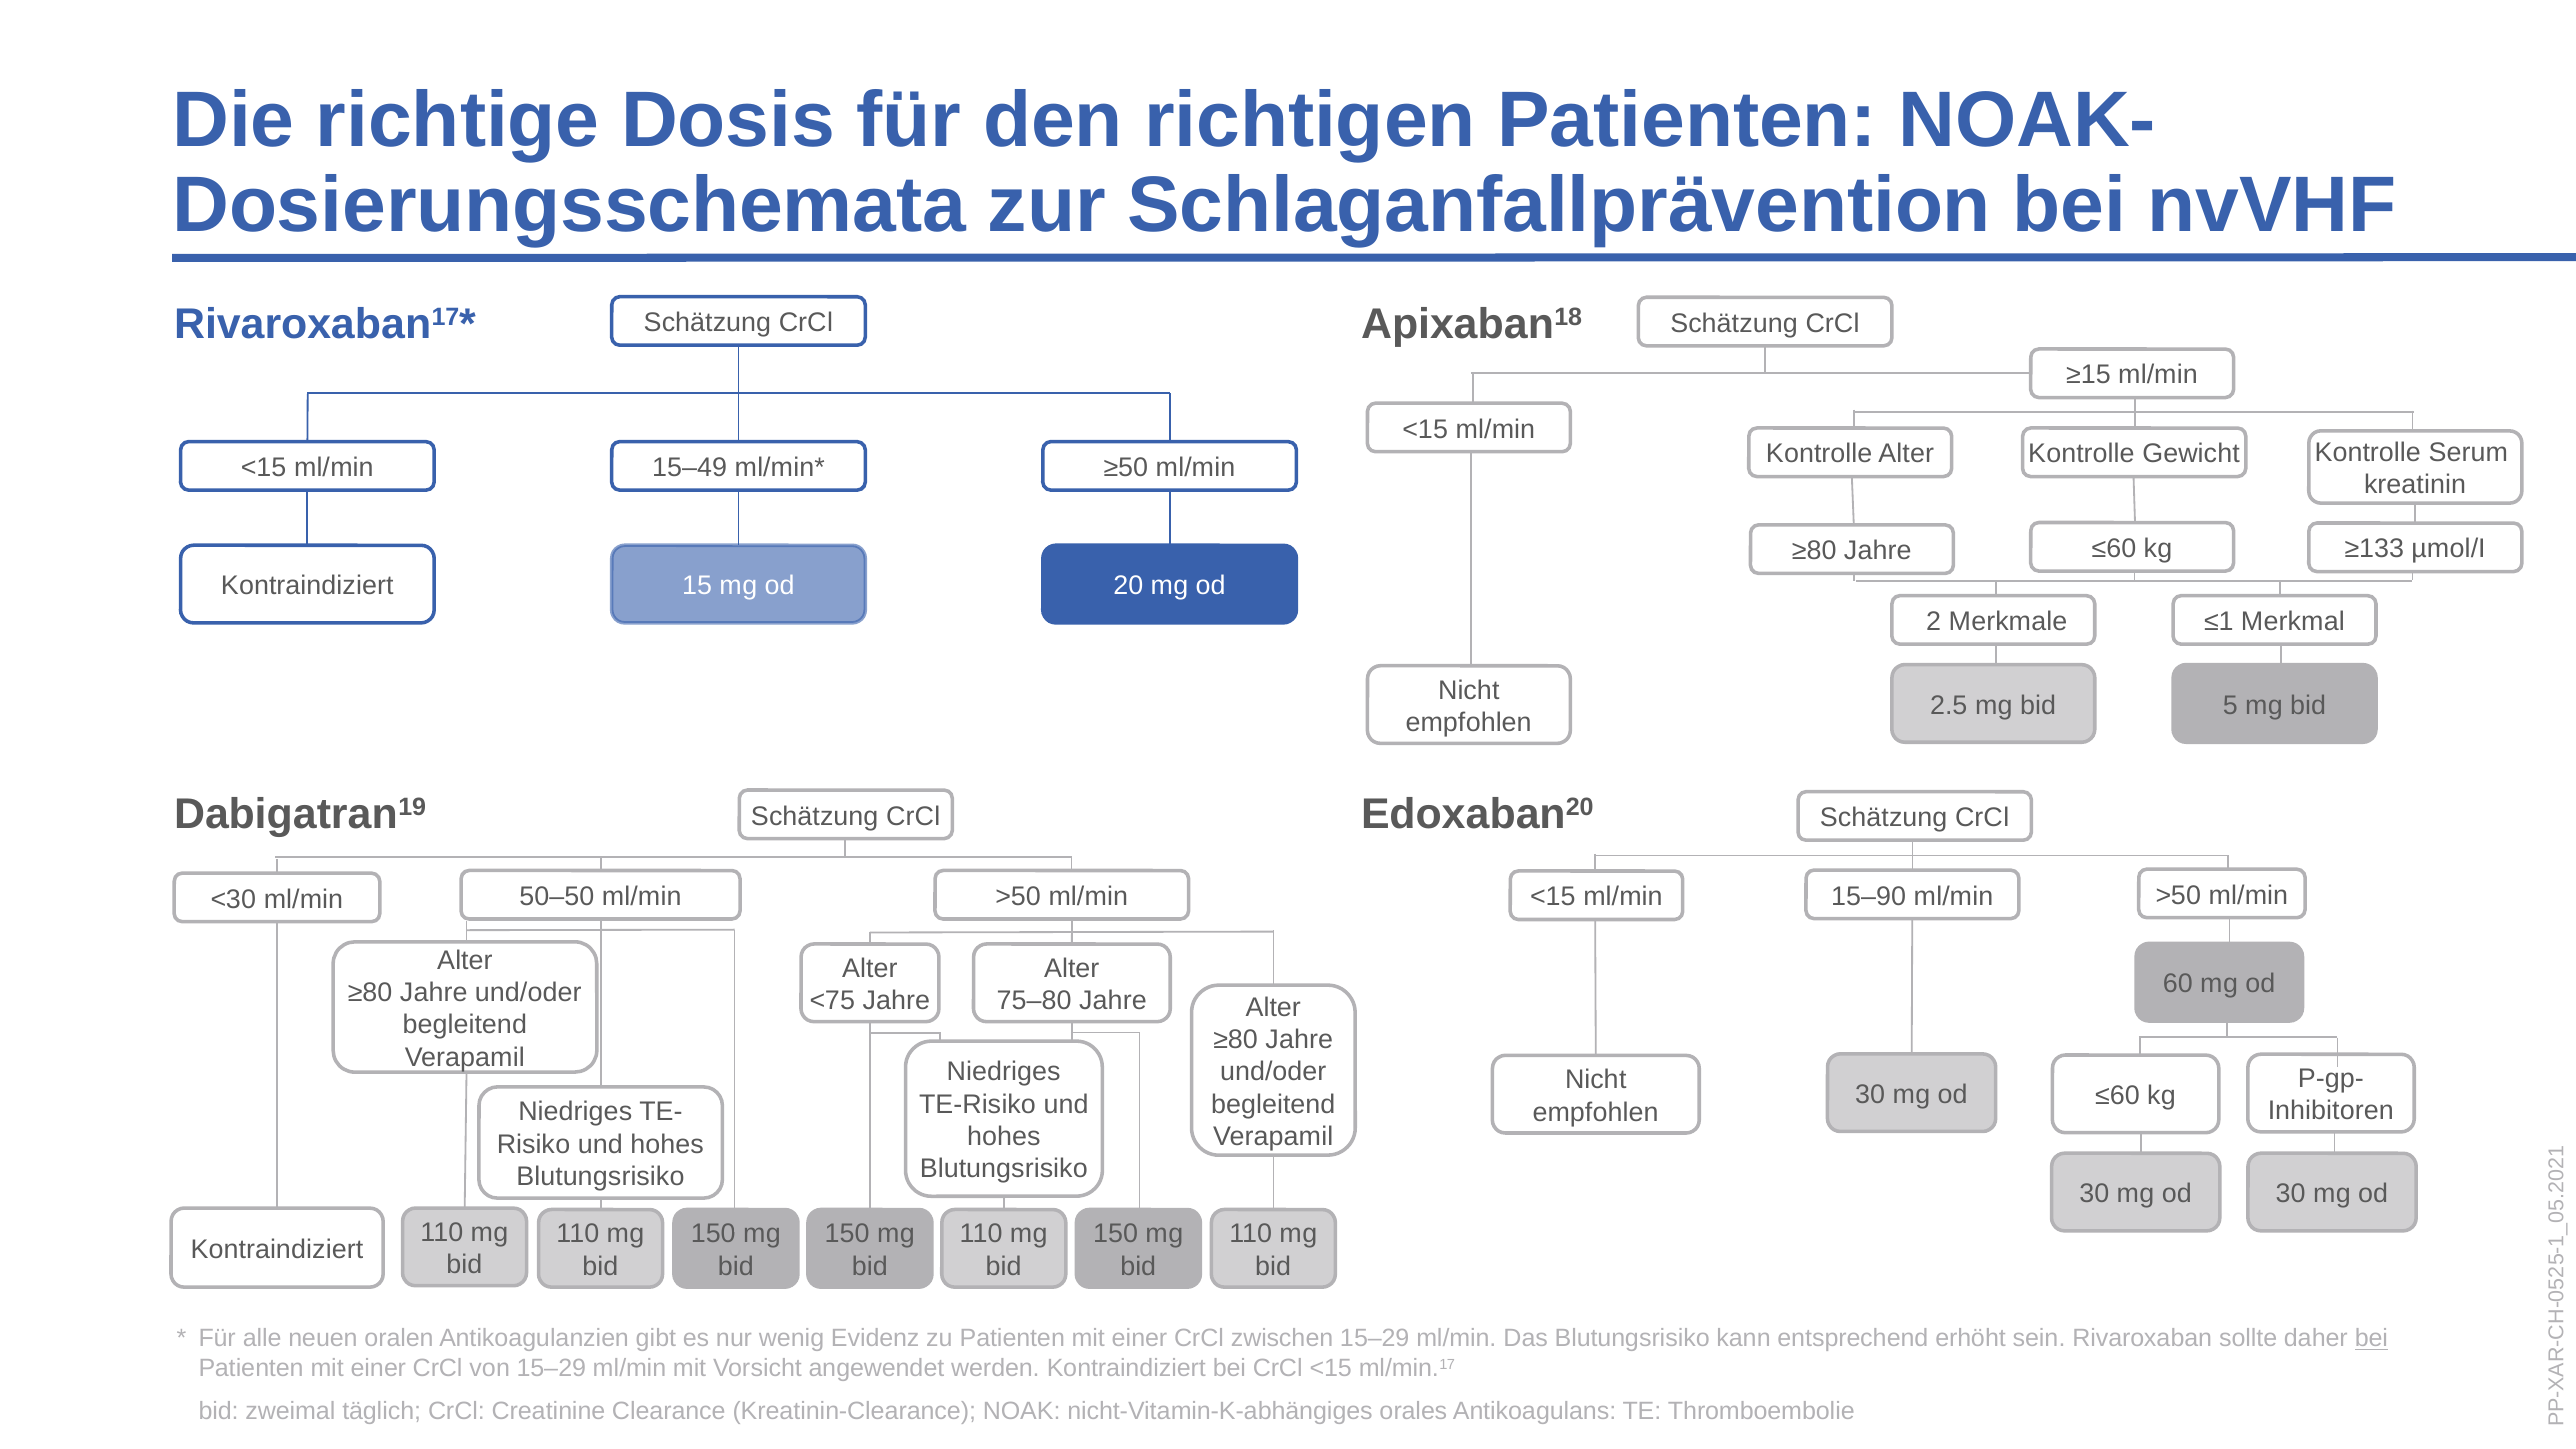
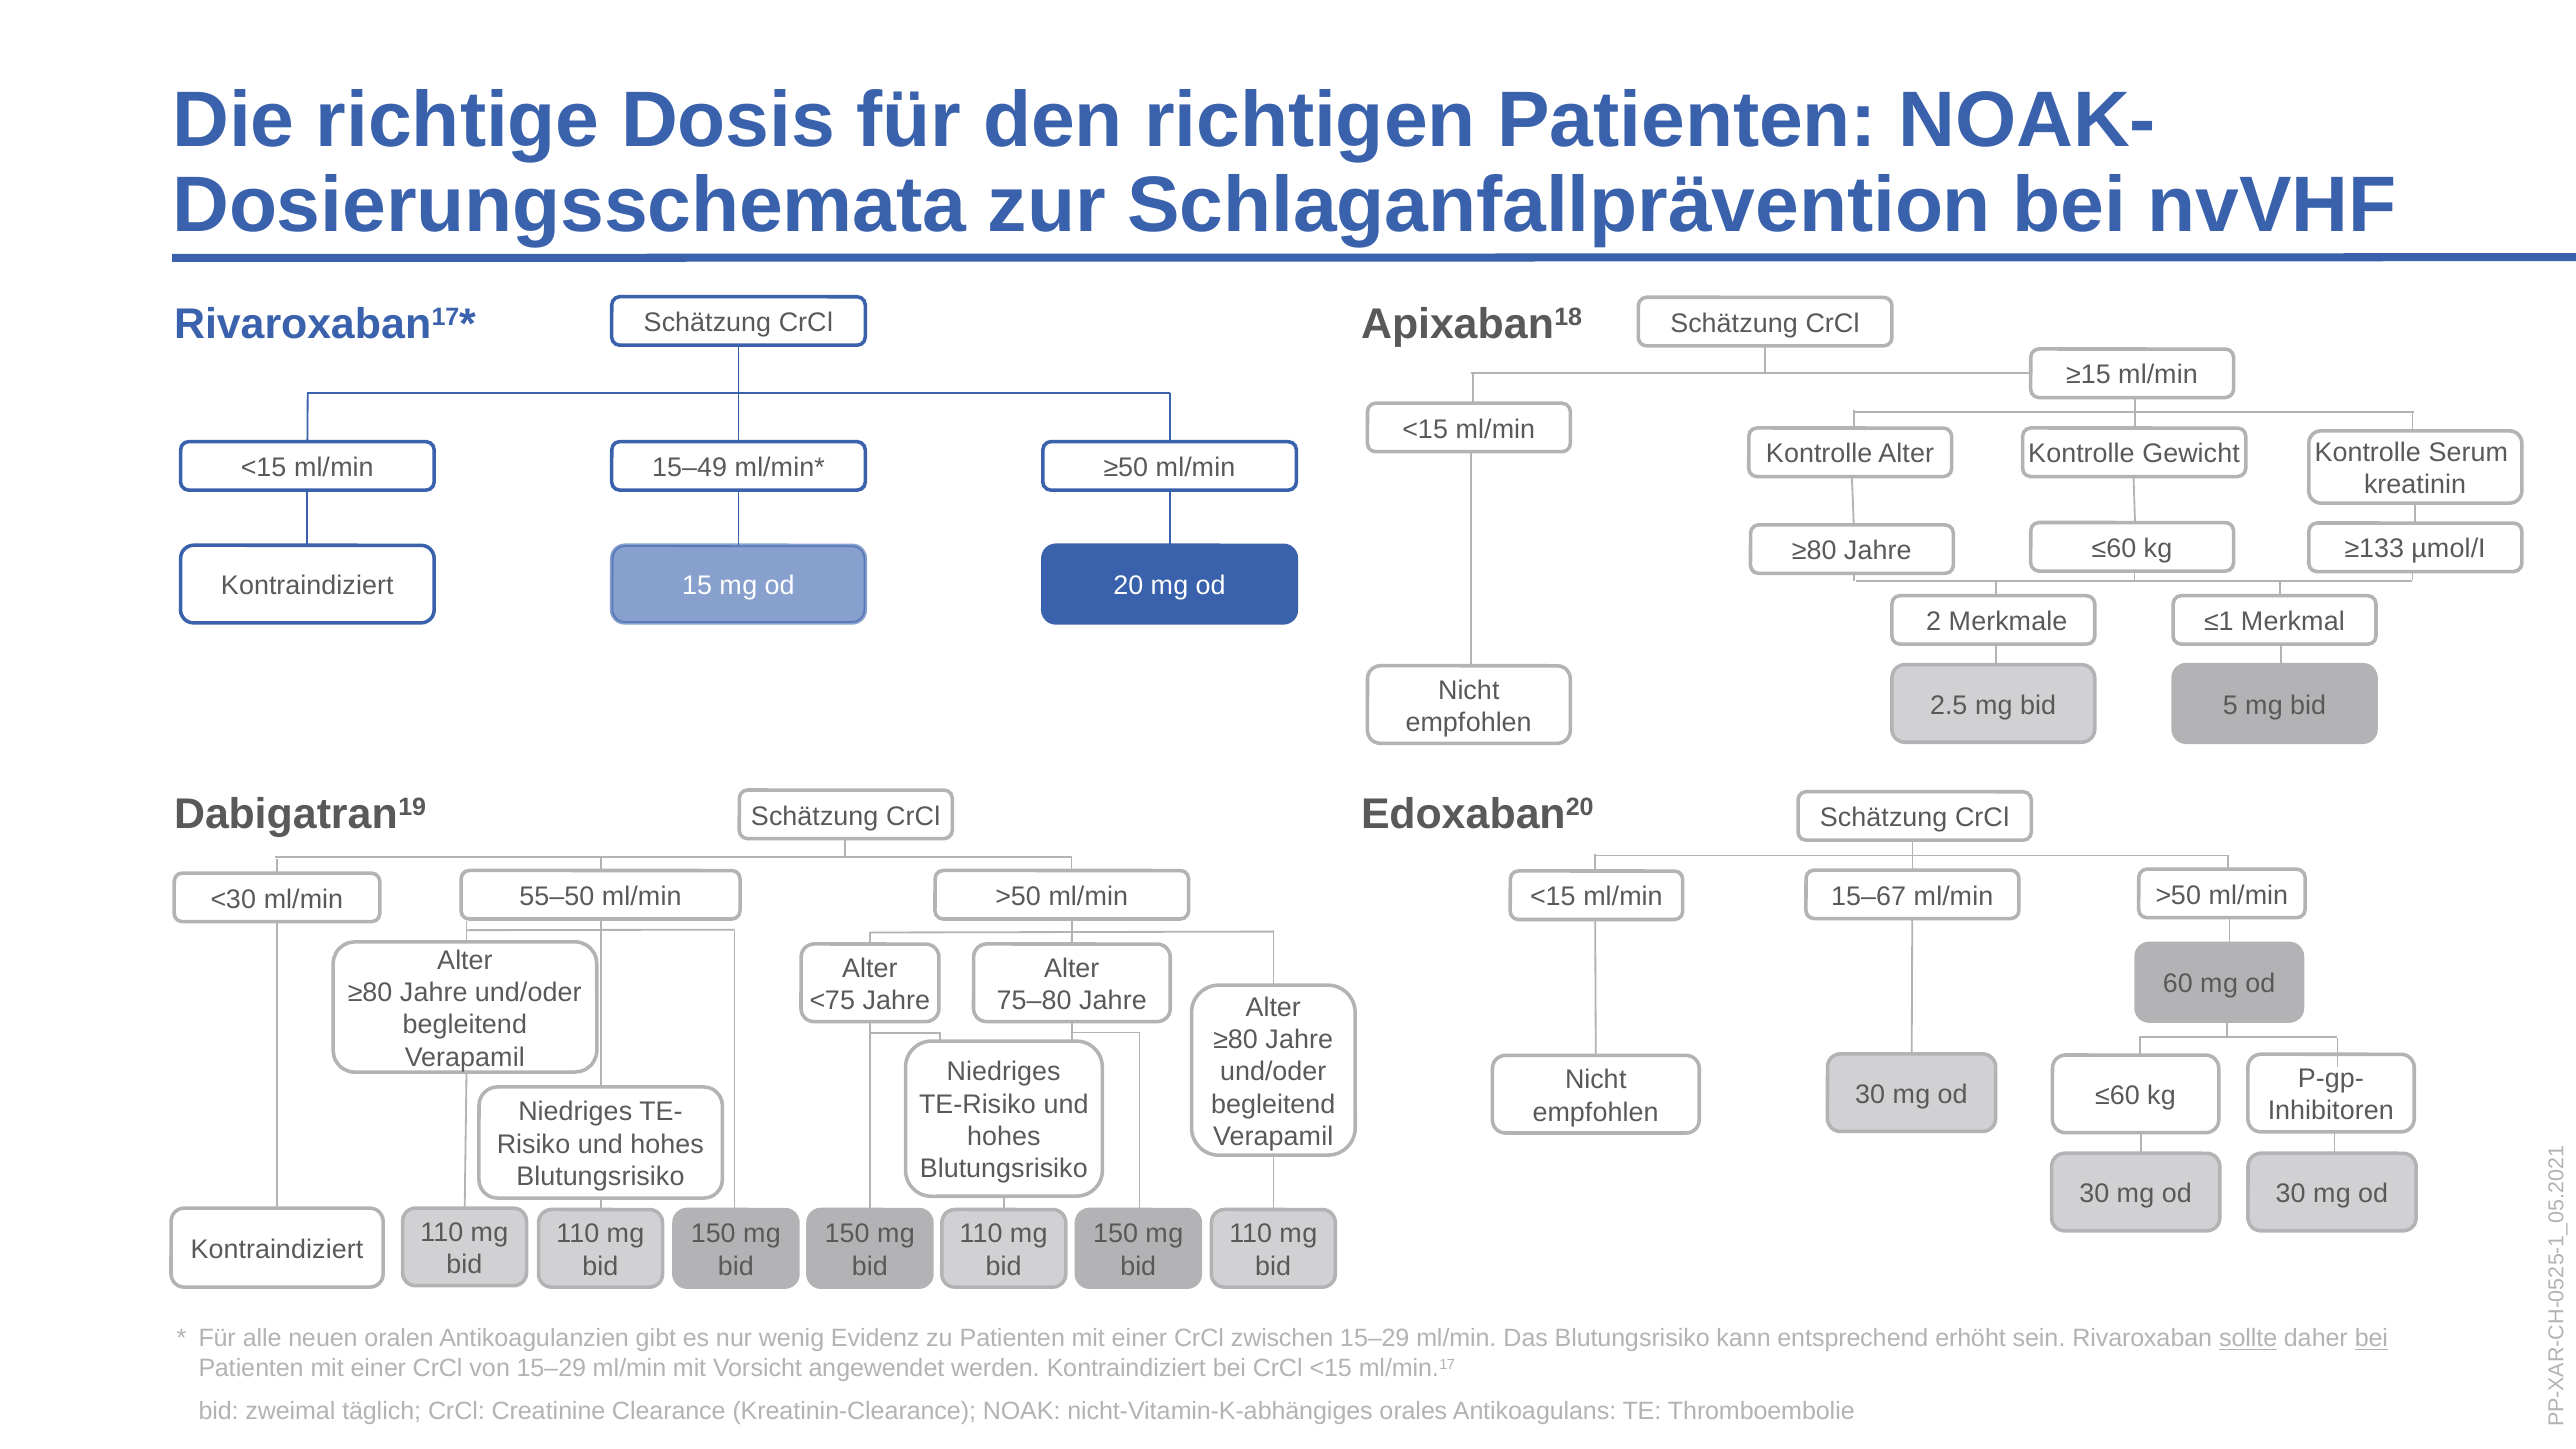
50–50: 50–50 -> 55–50 (557, 897)
15–90: 15–90 -> 15–67 (1869, 896)
sollte underline: none -> present (2248, 1339)
